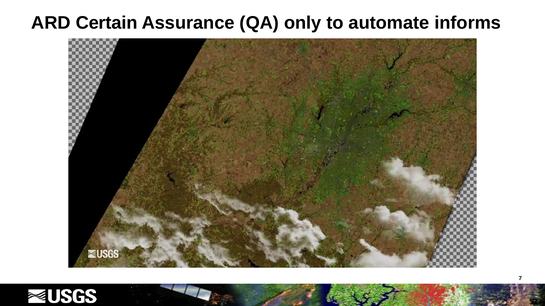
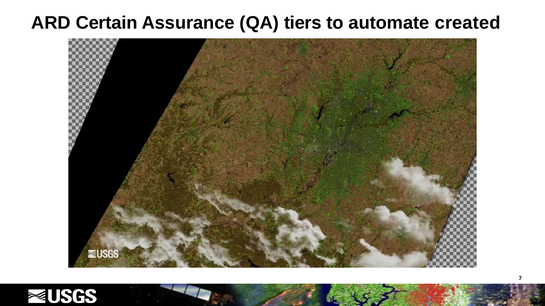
only: only -> tiers (303, 23)
informs: informs -> created (468, 23)
